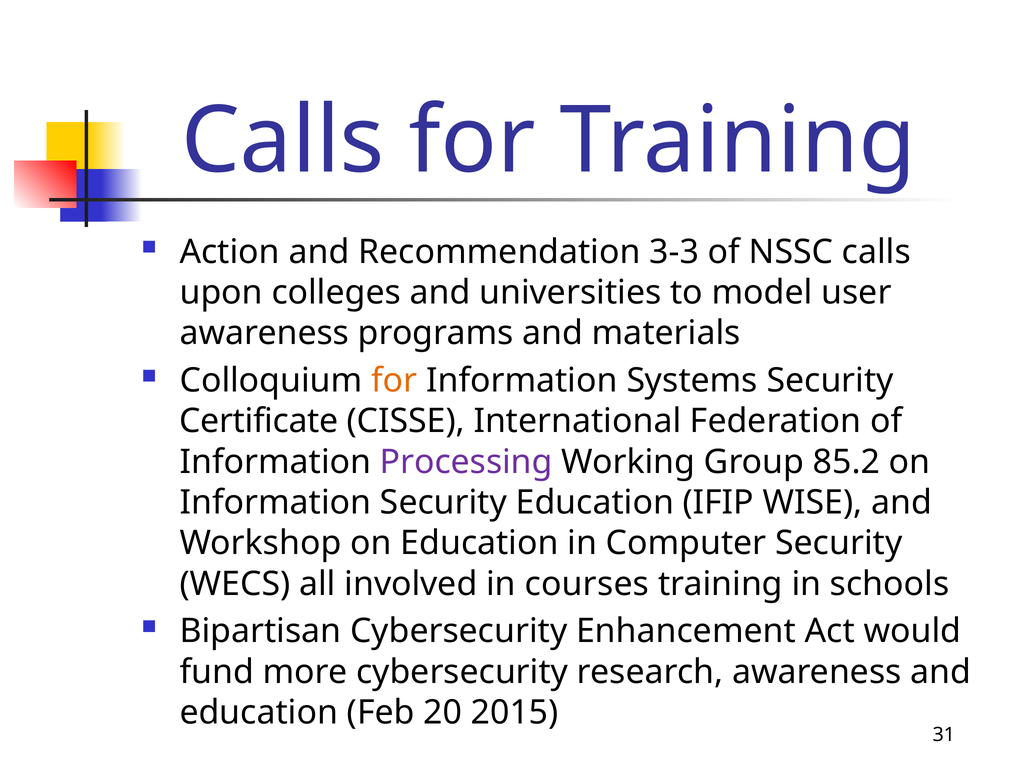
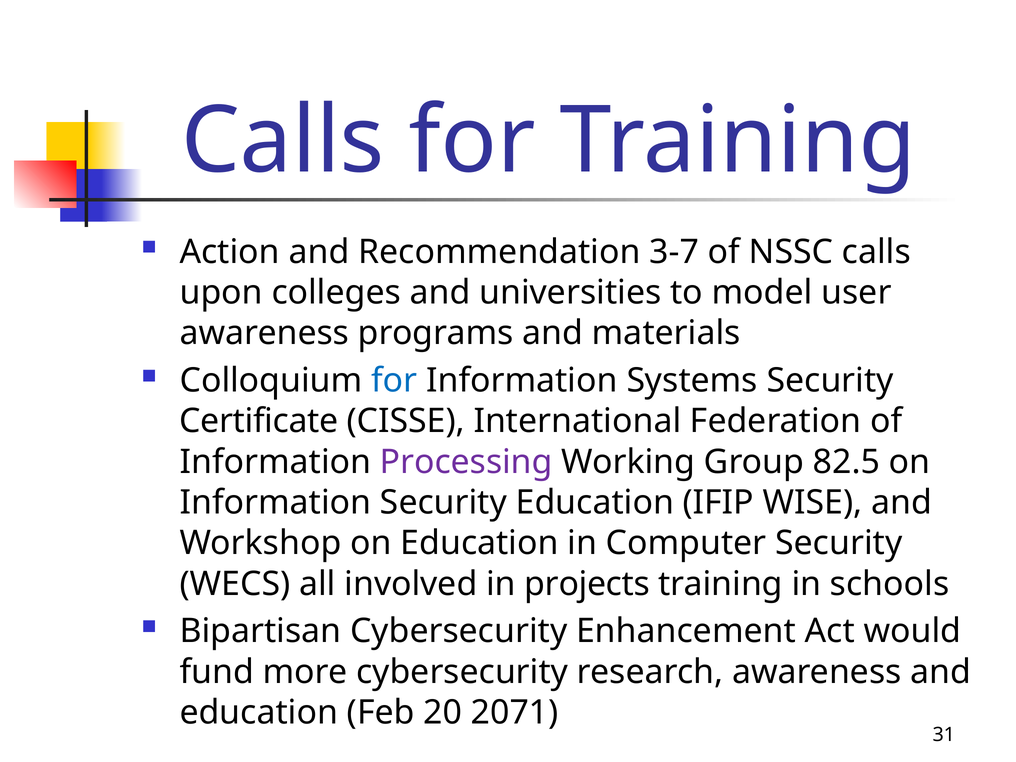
3-3: 3-3 -> 3-7 (674, 252)
for colour: orange -> blue (394, 381)
85.2: 85.2 -> 82.5 (847, 462)
courses: courses -> projects (587, 584)
2015: 2015 -> 2071 (515, 713)
